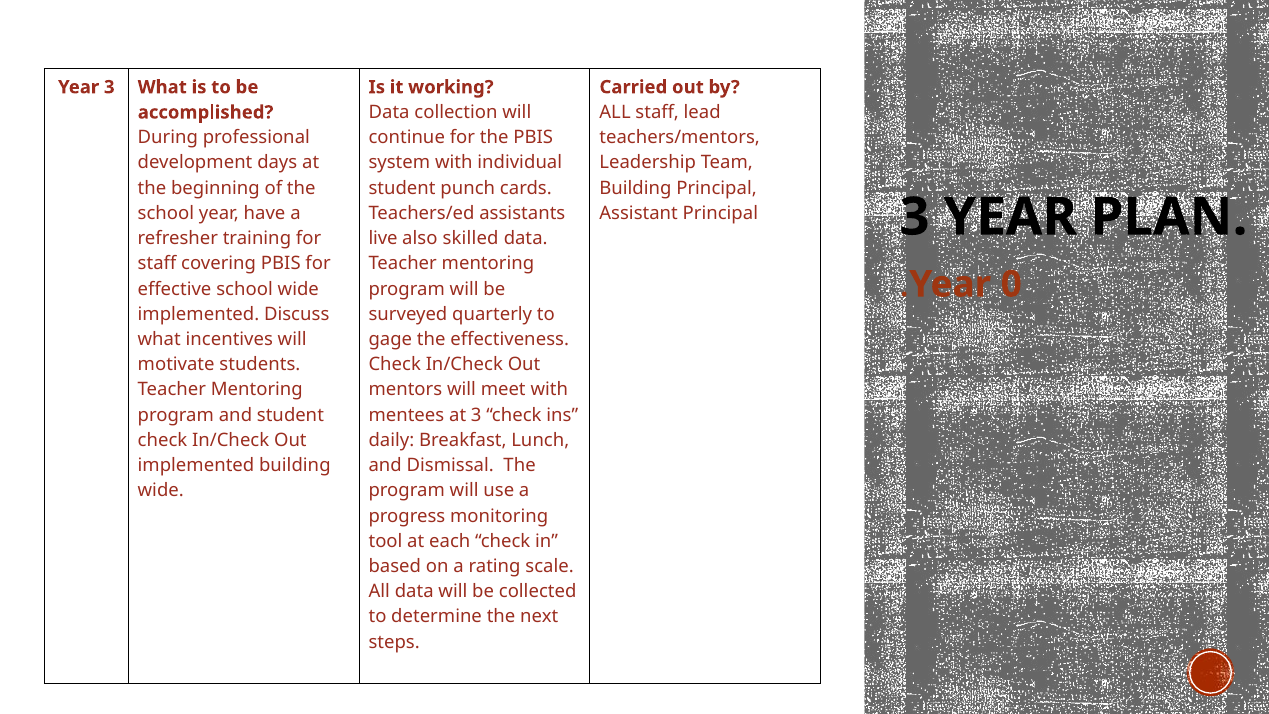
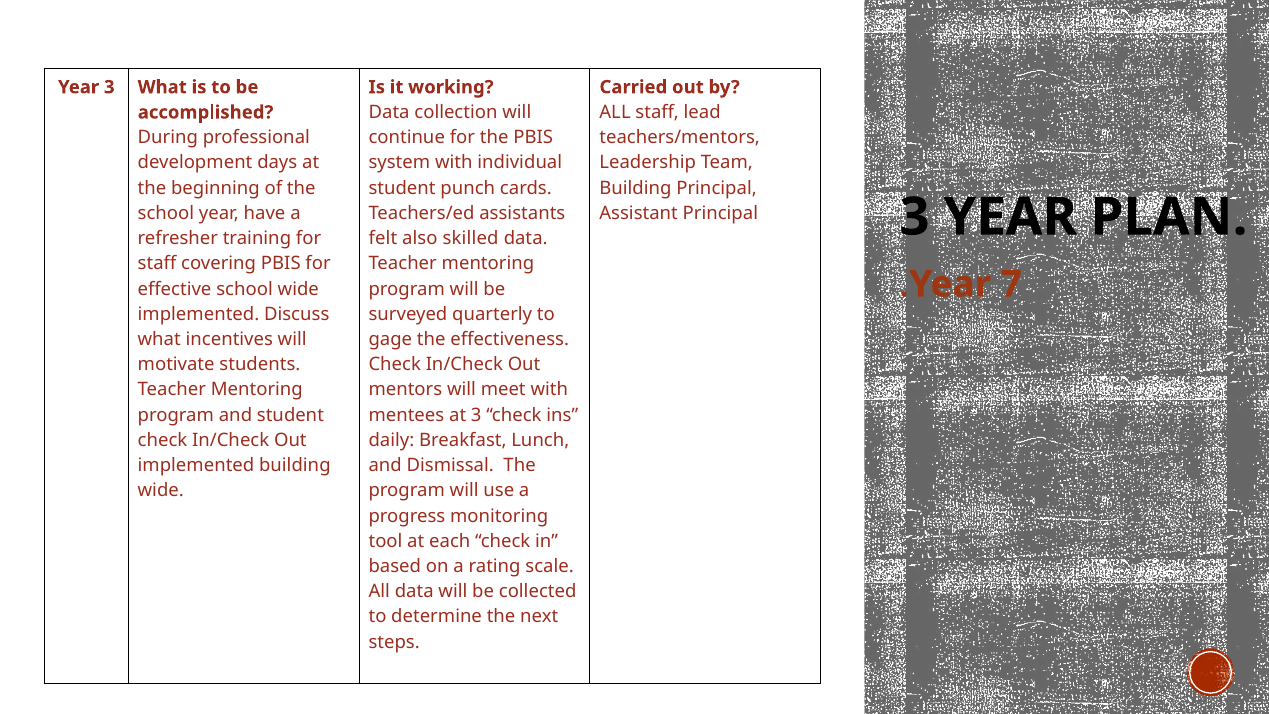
live: live -> felt (383, 238)
0: 0 -> 7 (1011, 284)
